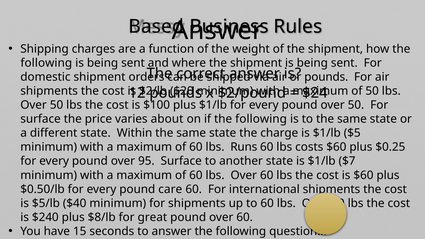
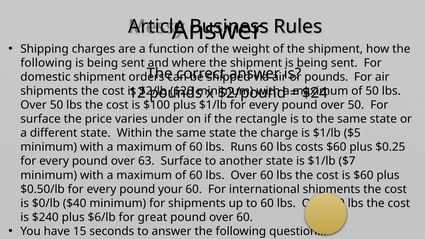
Based: Based -> Article (156, 27)
about: about -> under (167, 119)
if the following: following -> rectangle (261, 119)
95: 95 -> 63 (146, 161)
care: care -> your (170, 189)
$5/lb: $5/lb -> $0/lb (46, 203)
$8/lb: $8/lb -> $6/lb (102, 217)
